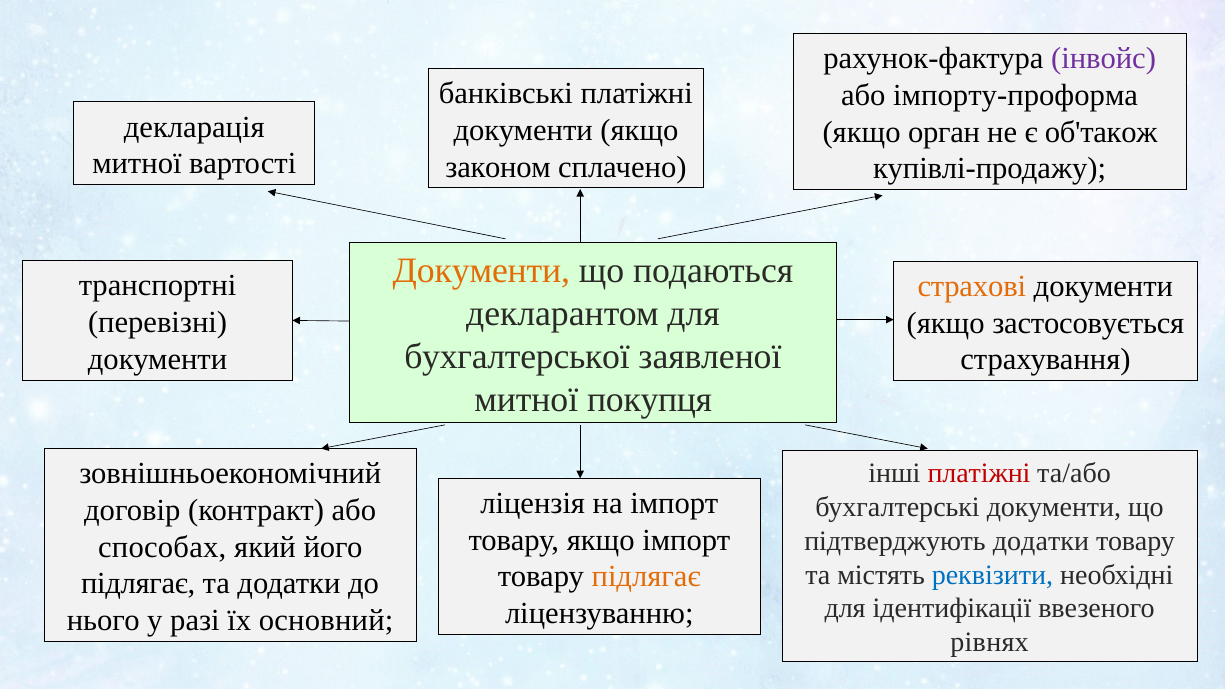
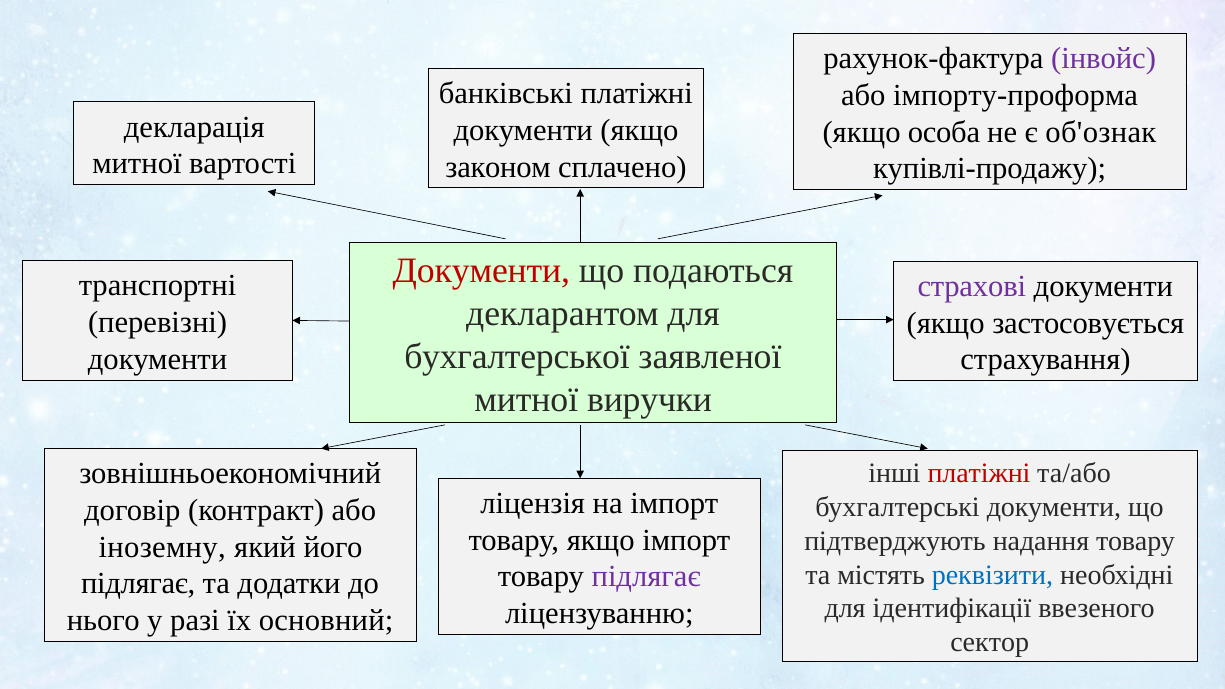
орган: орган -> особа (944, 132)
об'також: об'також -> об'ознак (1101, 132)
Документи colour: orange -> red (481, 271)
страхові colour: orange -> purple (972, 286)
покупця: покупця -> виручки (650, 400)
підтверджують додатки: додатки -> надання (1041, 541)
способах: способах -> іноземну (162, 547)
підлягає colour: orange -> purple (646, 577)
рівнях: рівнях -> сектор (990, 642)
